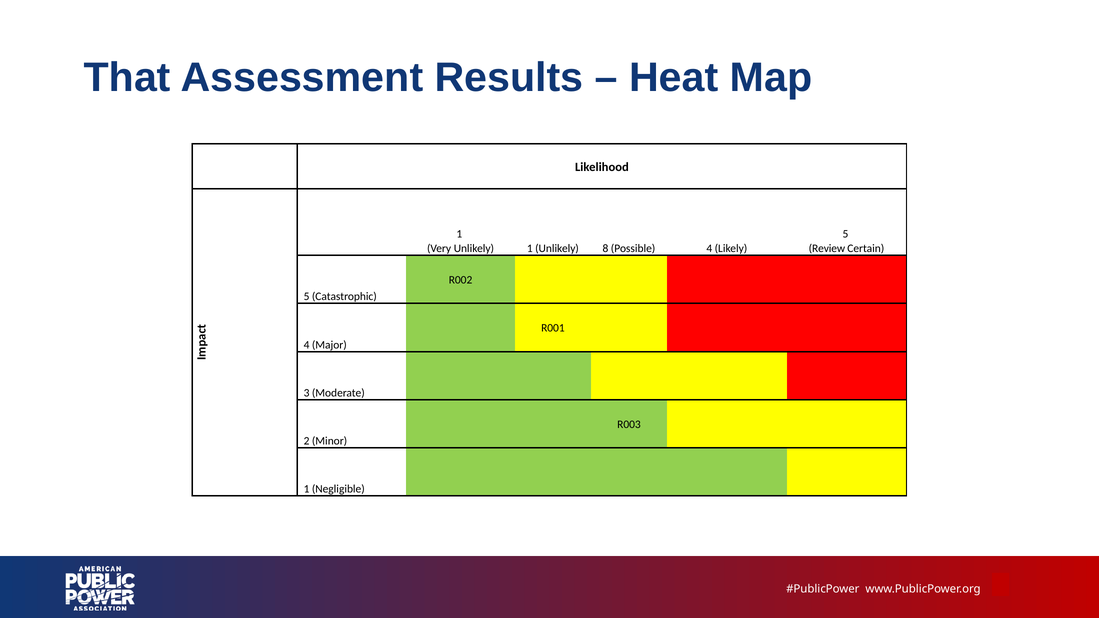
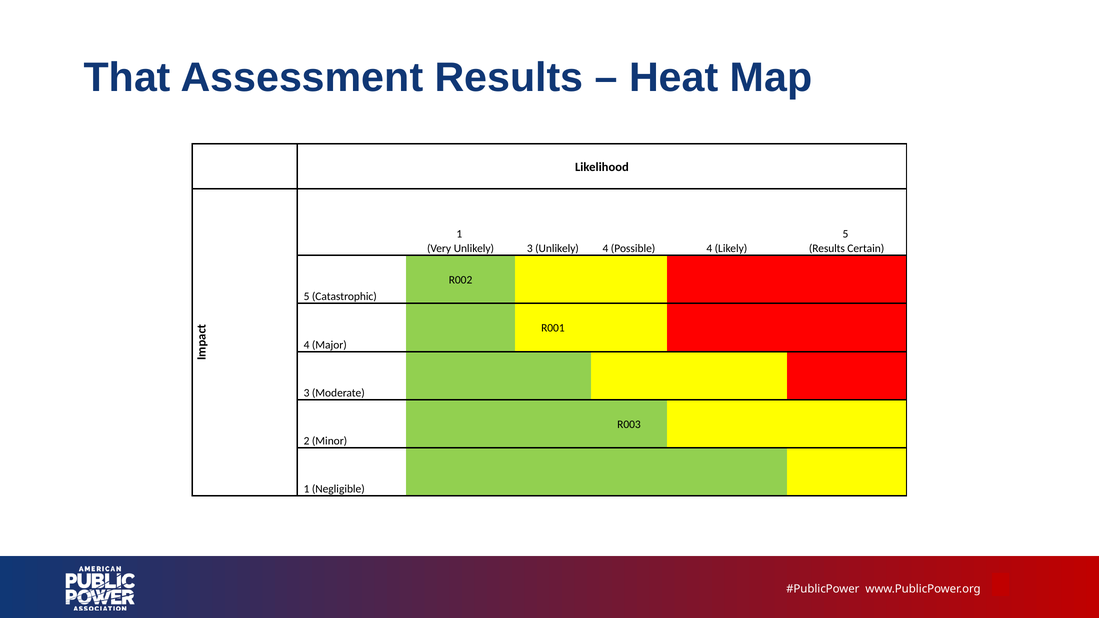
Unlikely 1: 1 -> 3 (530, 249)
Unlikely 8: 8 -> 4 (606, 249)
Review: Review -> Results (827, 249)
